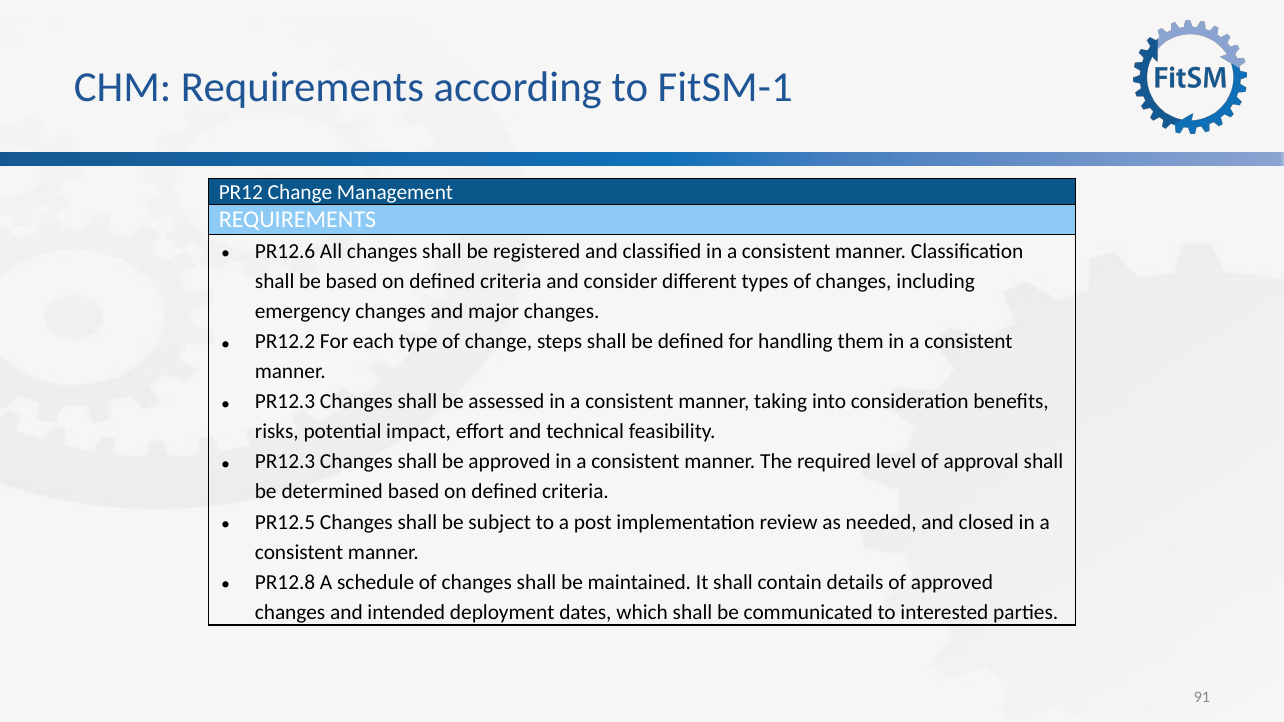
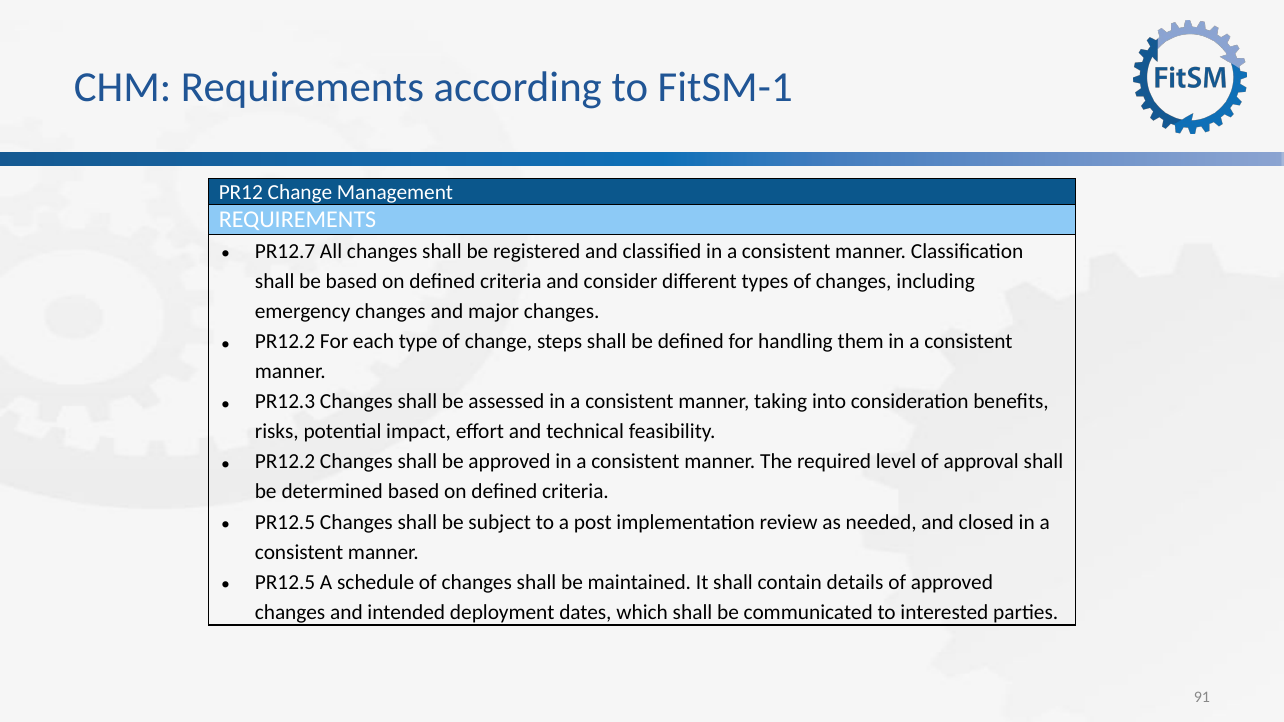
PR12.6: PR12.6 -> PR12.7 (285, 252)
PR12.3: PR12.3 -> PR12.2 (285, 462)
PR12.8: PR12.8 -> PR12.5 (285, 582)
